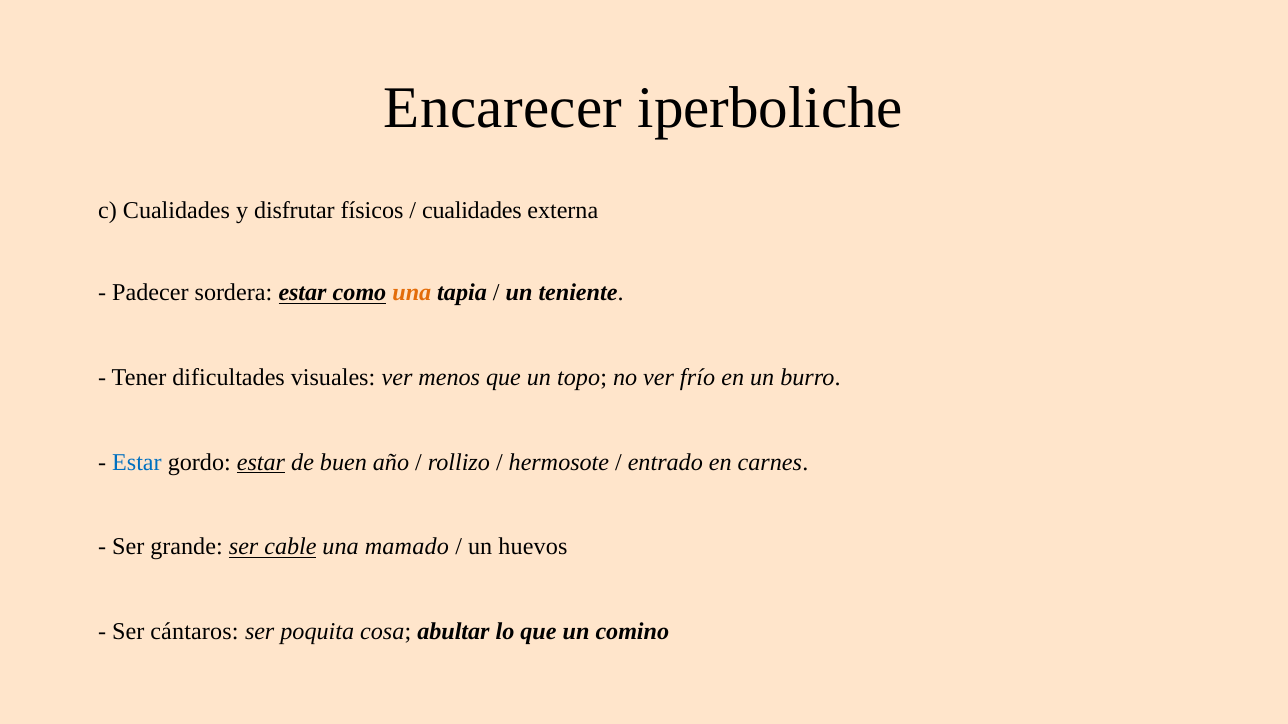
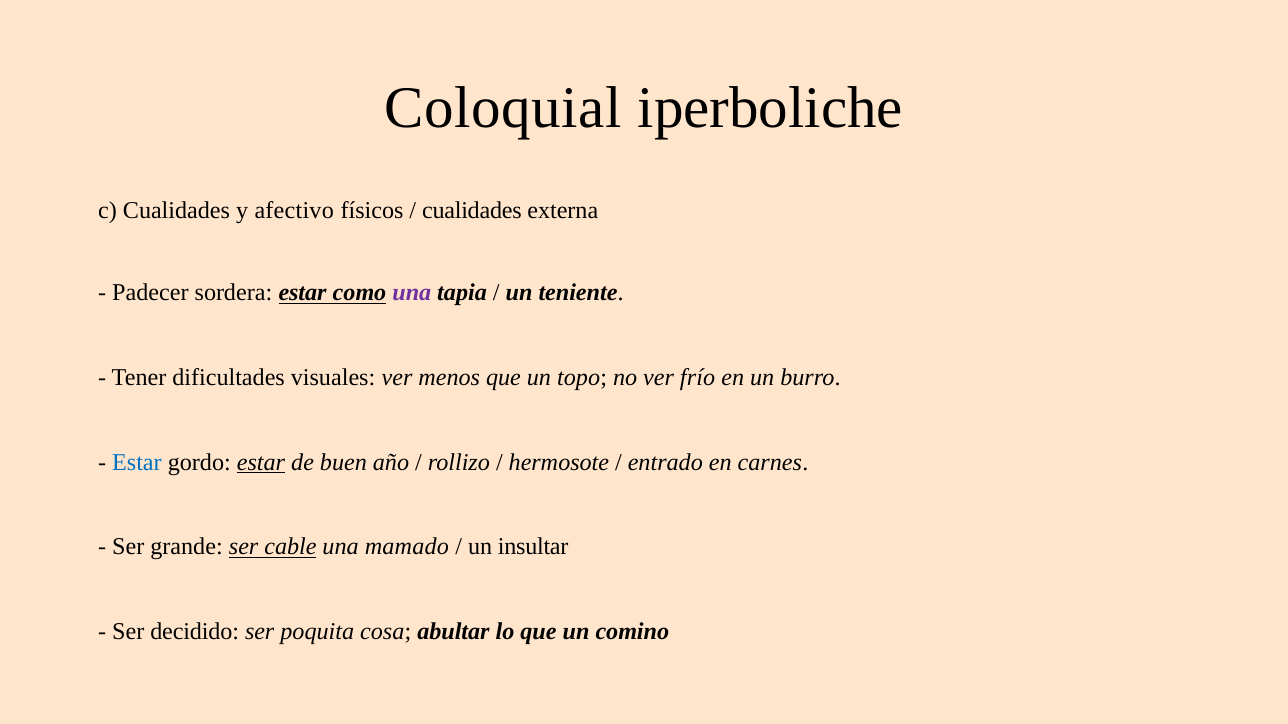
Encarecer: Encarecer -> Coloquial (503, 108)
disfrutar: disfrutar -> afectivo (294, 211)
una colour: orange -> purple (412, 293)
huevos: huevos -> insultar (533, 547)
cántaros: cántaros -> decidido (195, 632)
